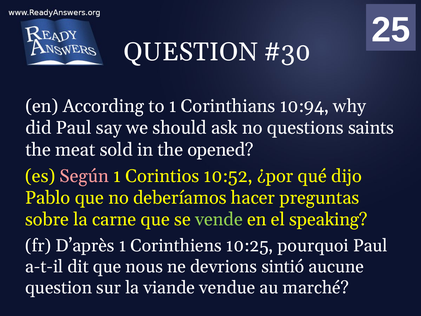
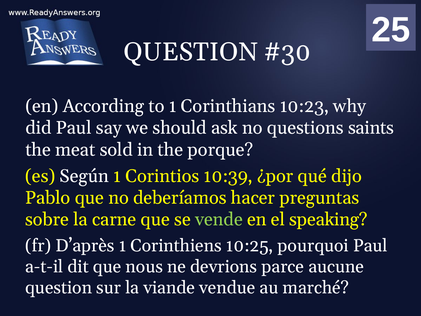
10:94: 10:94 -> 10:23 (304, 106)
opened: opened -> porque (220, 150)
Según colour: pink -> white (84, 176)
10:52: 10:52 -> 10:39 (228, 176)
sintió: sintió -> parce (283, 266)
